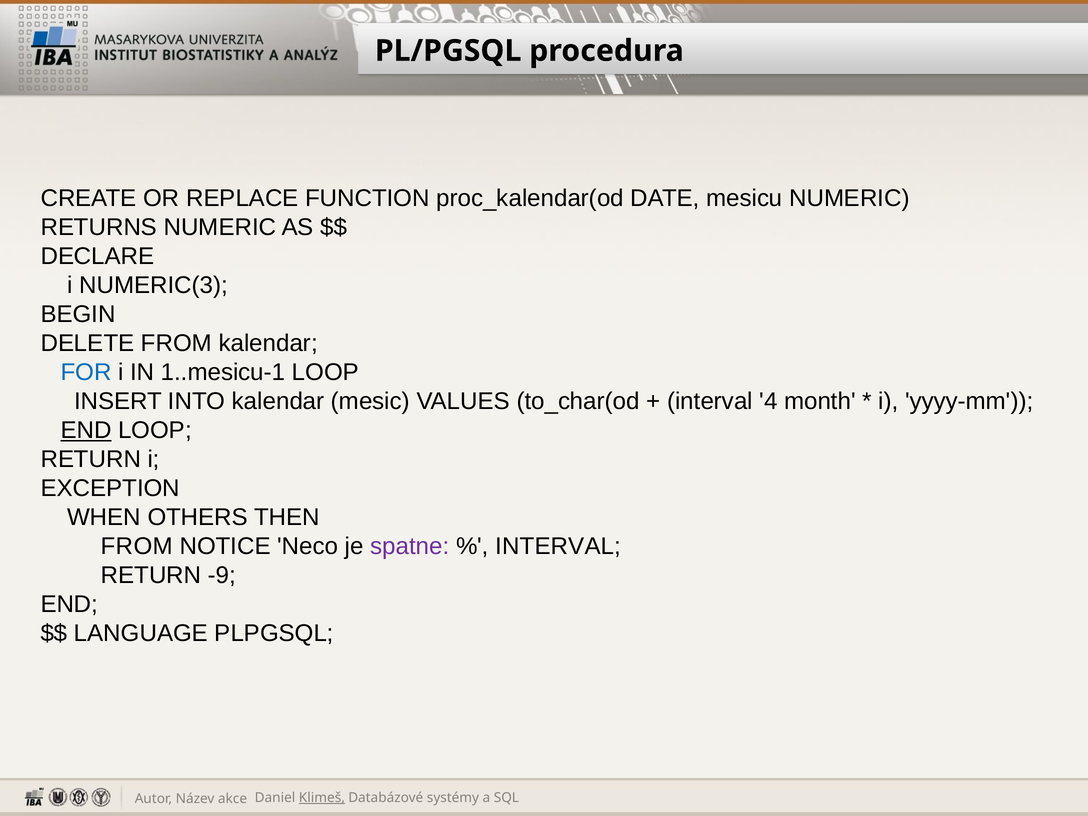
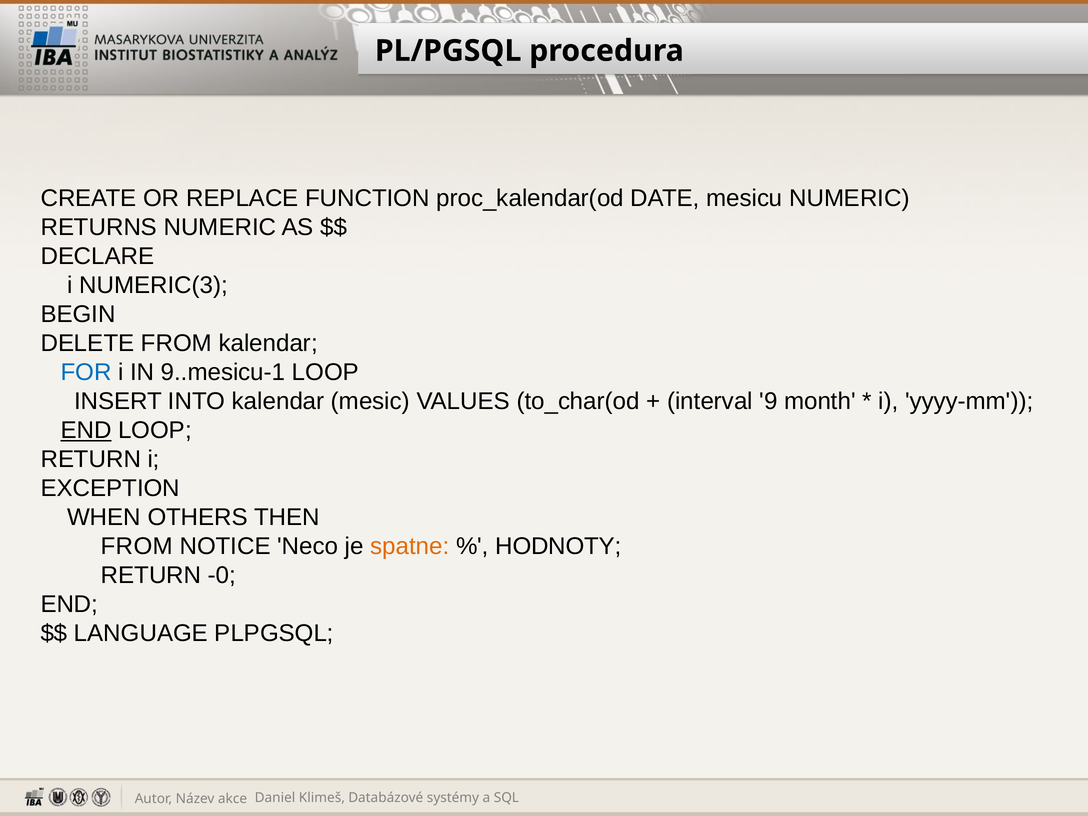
1..mesicu-1: 1..mesicu-1 -> 9..mesicu-1 (223, 372)
4: 4 -> 9 (768, 401)
spatne colour: purple -> orange (410, 546)
INTERVAL: INTERVAL -> HODNOTY (558, 546)
-9: -9 -> -0 (222, 575)
Klimeš underline: present -> none (322, 798)
